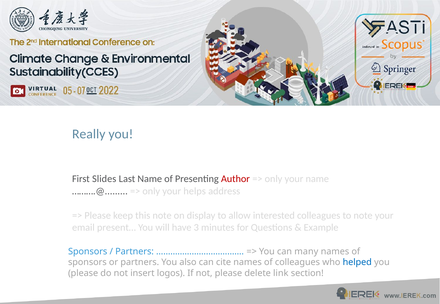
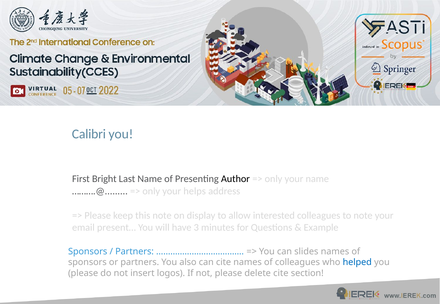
Really: Really -> Calibri (89, 134)
Slides: Slides -> Bright (104, 179)
Author colour: red -> black (235, 179)
many: many -> slides (306, 252)
delete link: link -> cite (281, 274)
